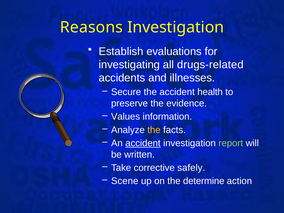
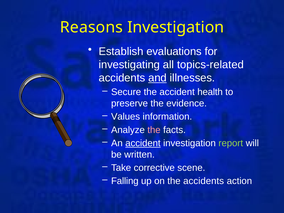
drugs-related: drugs-related -> topics-related (210, 65)
and underline: none -> present (157, 78)
the colour: yellow -> pink (154, 130)
safely: safely -> scene (191, 168)
Scene: Scene -> Falling (125, 181)
the determine: determine -> accidents (204, 181)
